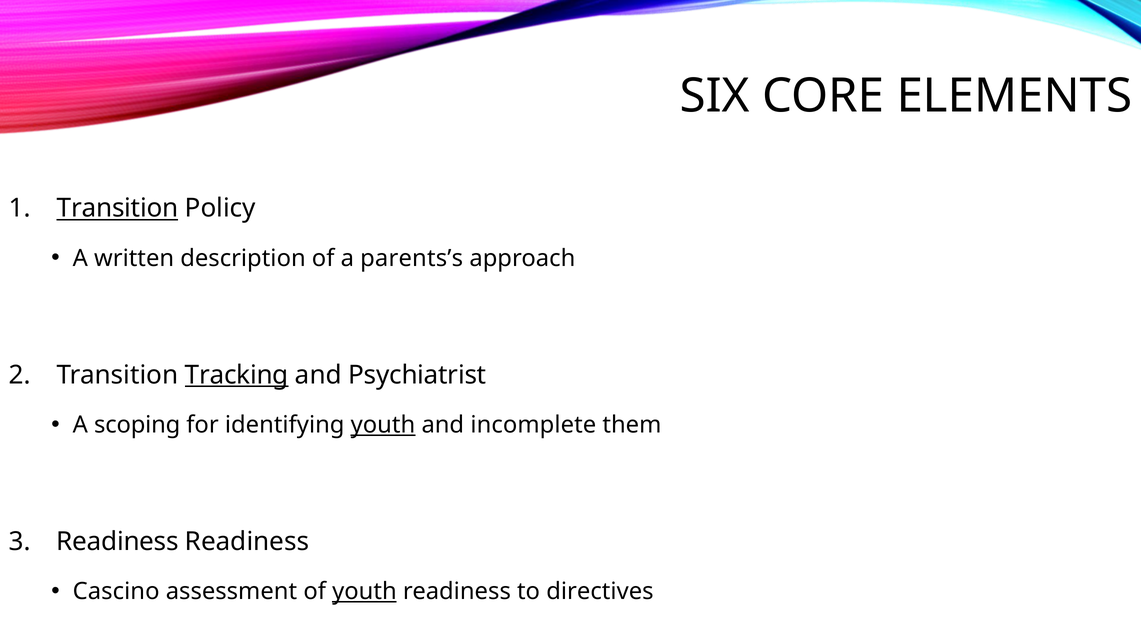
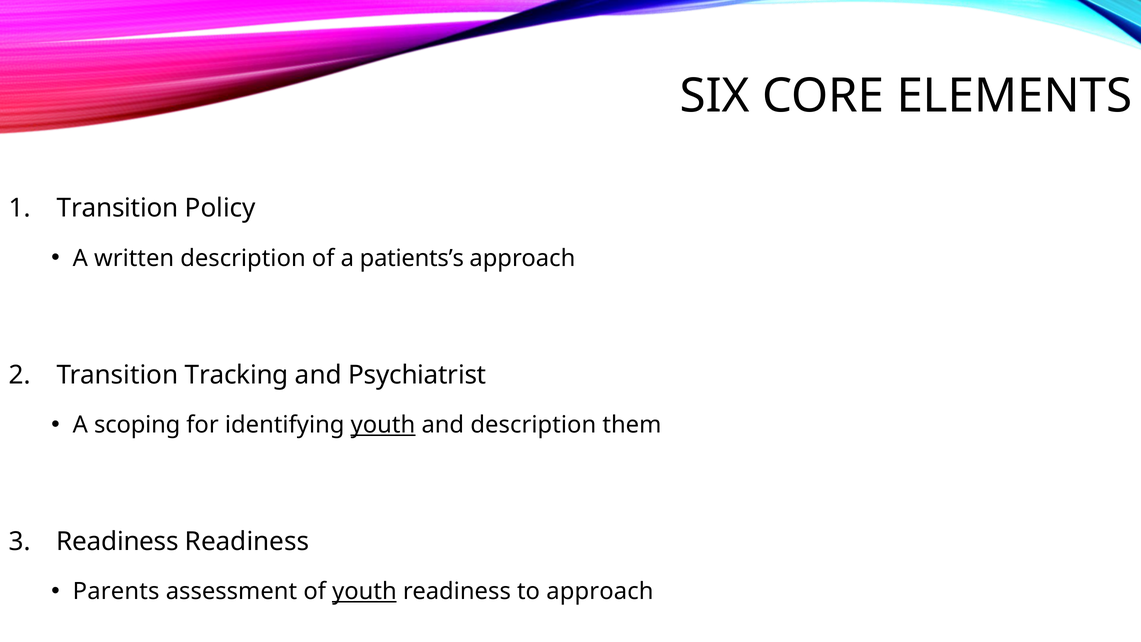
Transition underline: present -> none (118, 208)
parents’s: parents’s -> patients’s (412, 258)
Tracking underline: present -> none (237, 375)
and incomplete: incomplete -> description (533, 425)
Cascino: Cascino -> Parents (116, 591)
to directives: directives -> approach (600, 591)
